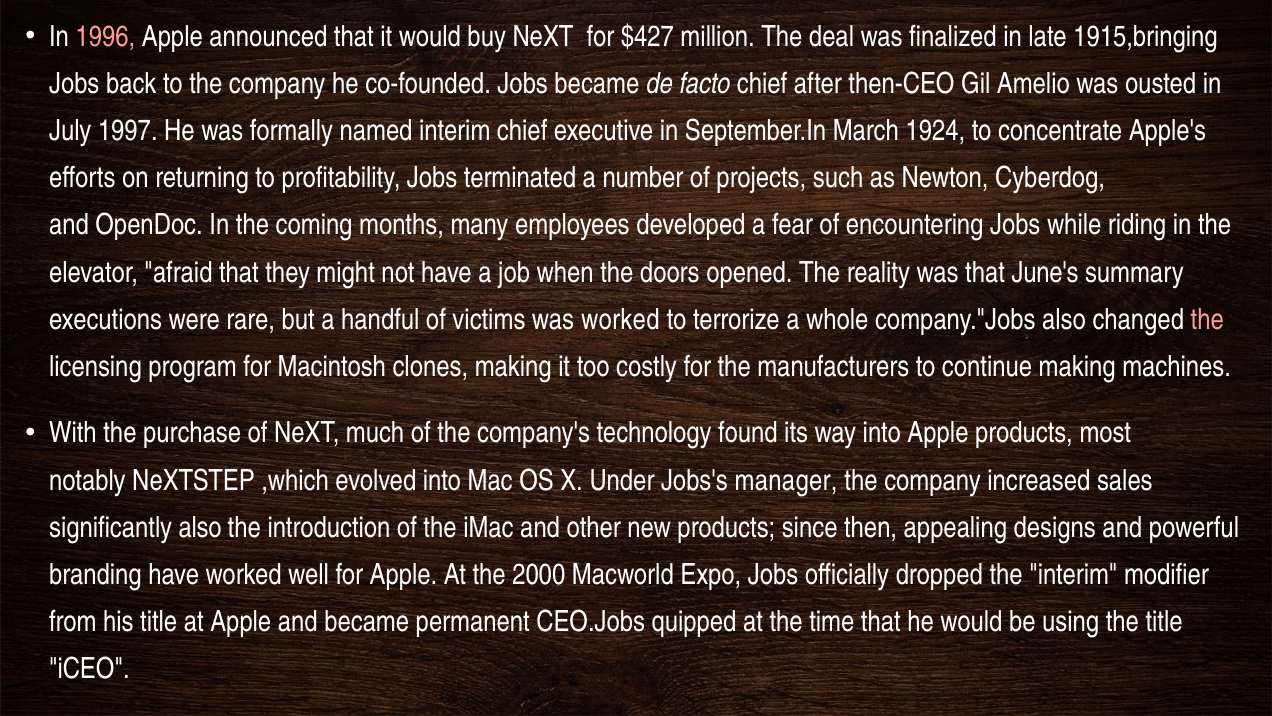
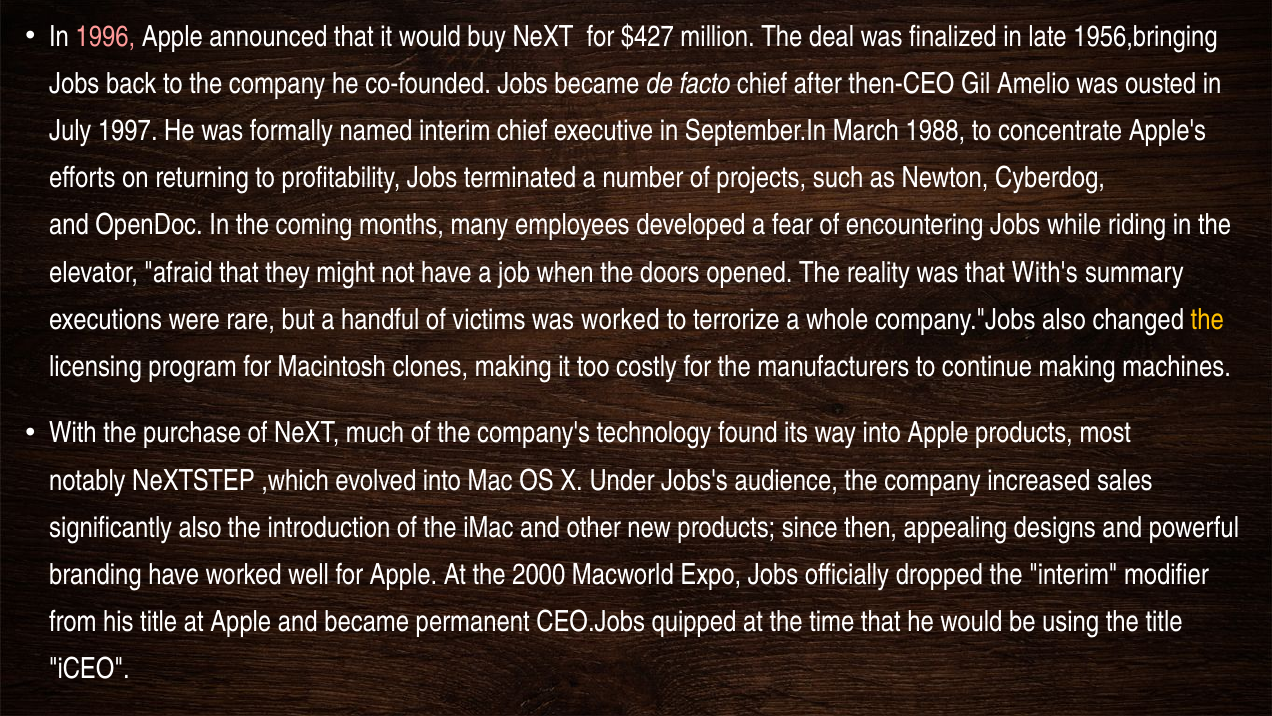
1915,bringing: 1915,bringing -> 1956,bringing (1145, 37)
1924: 1924 -> 1988 (935, 131)
June's: June's -> With's (1045, 272)
the colour: pink -> yellow (1207, 320)
manager: manager -> audience (786, 480)
